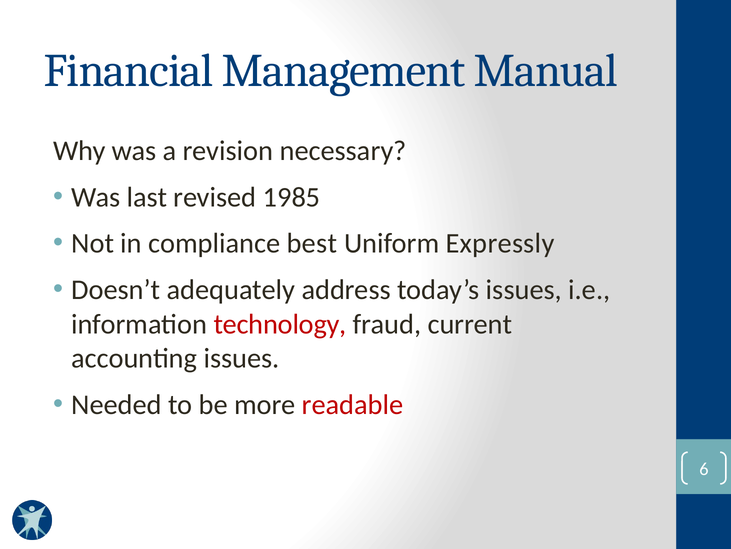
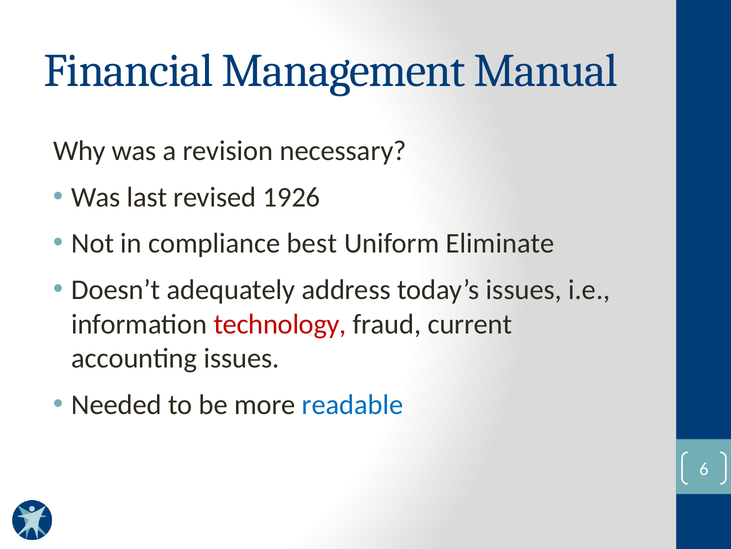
1985: 1985 -> 1926 (292, 197)
Expressly: Expressly -> Eliminate (500, 243)
readable colour: red -> blue (353, 404)
